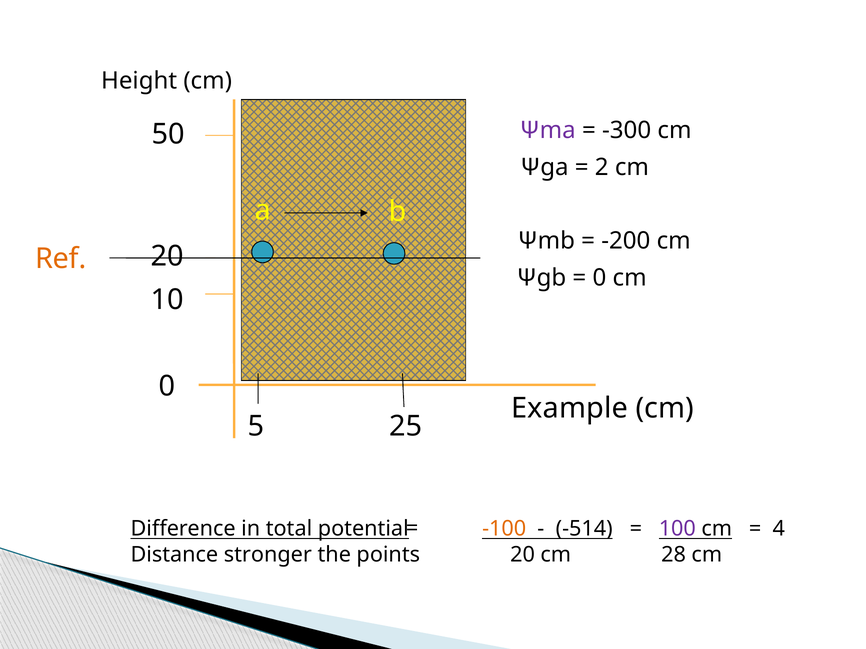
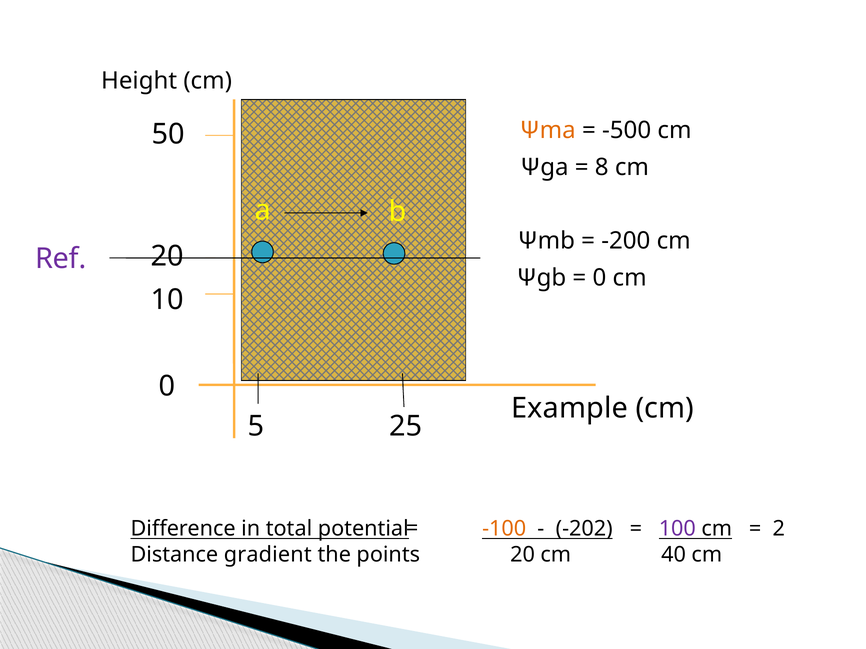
Ψma colour: purple -> orange (548, 130)
-300: -300 -> -500 (627, 130)
2: 2 -> 8 (602, 167)
Ref colour: orange -> purple (61, 259)
-514: -514 -> -202 (584, 529)
4: 4 -> 2 (779, 529)
stronger: stronger -> gradient (268, 555)
28: 28 -> 40 (674, 555)
